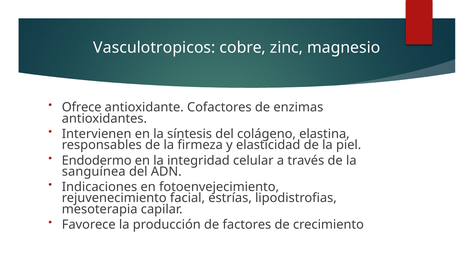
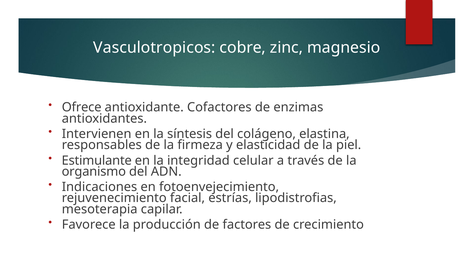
Endodermo: Endodermo -> Estimulante (97, 161)
sanguínea: sanguínea -> organismo (94, 172)
